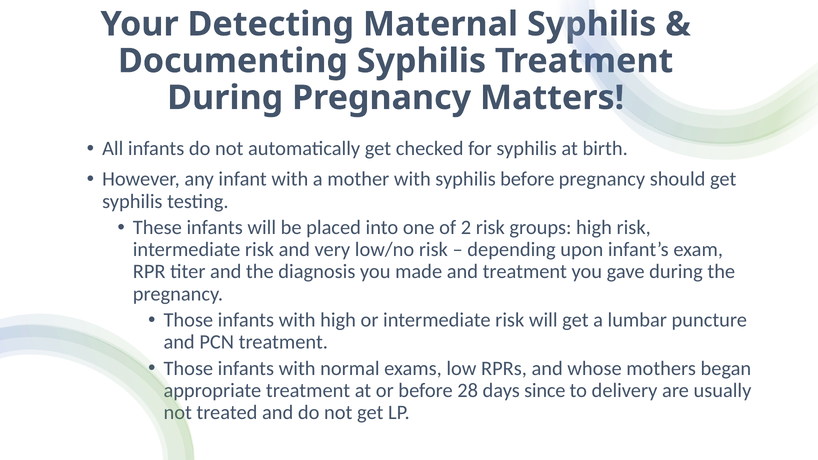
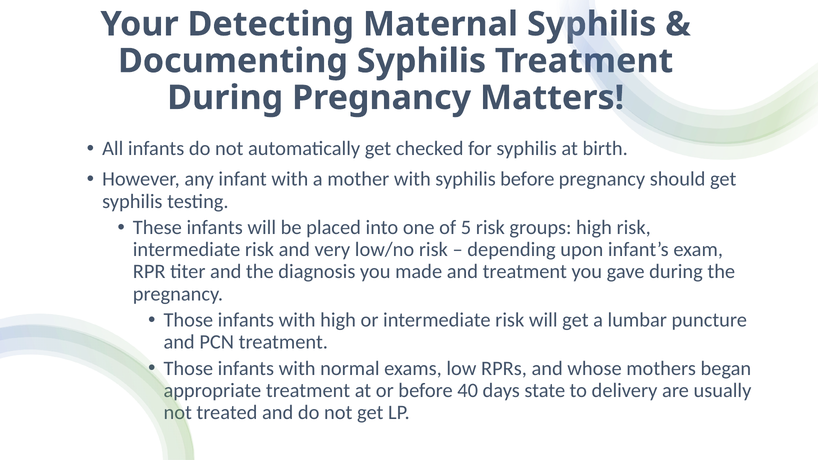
2: 2 -> 5 (466, 228)
28: 28 -> 40 (468, 391)
since: since -> state (545, 391)
